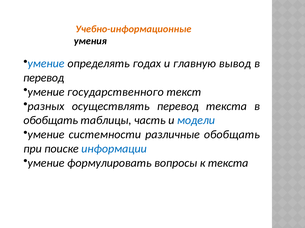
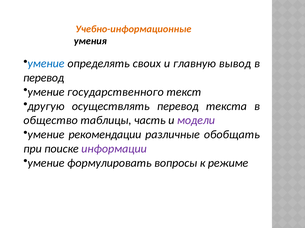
годах: годах -> своих (147, 64)
разных: разных -> другую (46, 106)
обобщать: обобщать -> общество (51, 121)
модели colour: blue -> purple (196, 121)
системности: системности -> рекомендации (105, 135)
информации colour: blue -> purple (114, 149)
к текста: текста -> режиме (228, 163)
